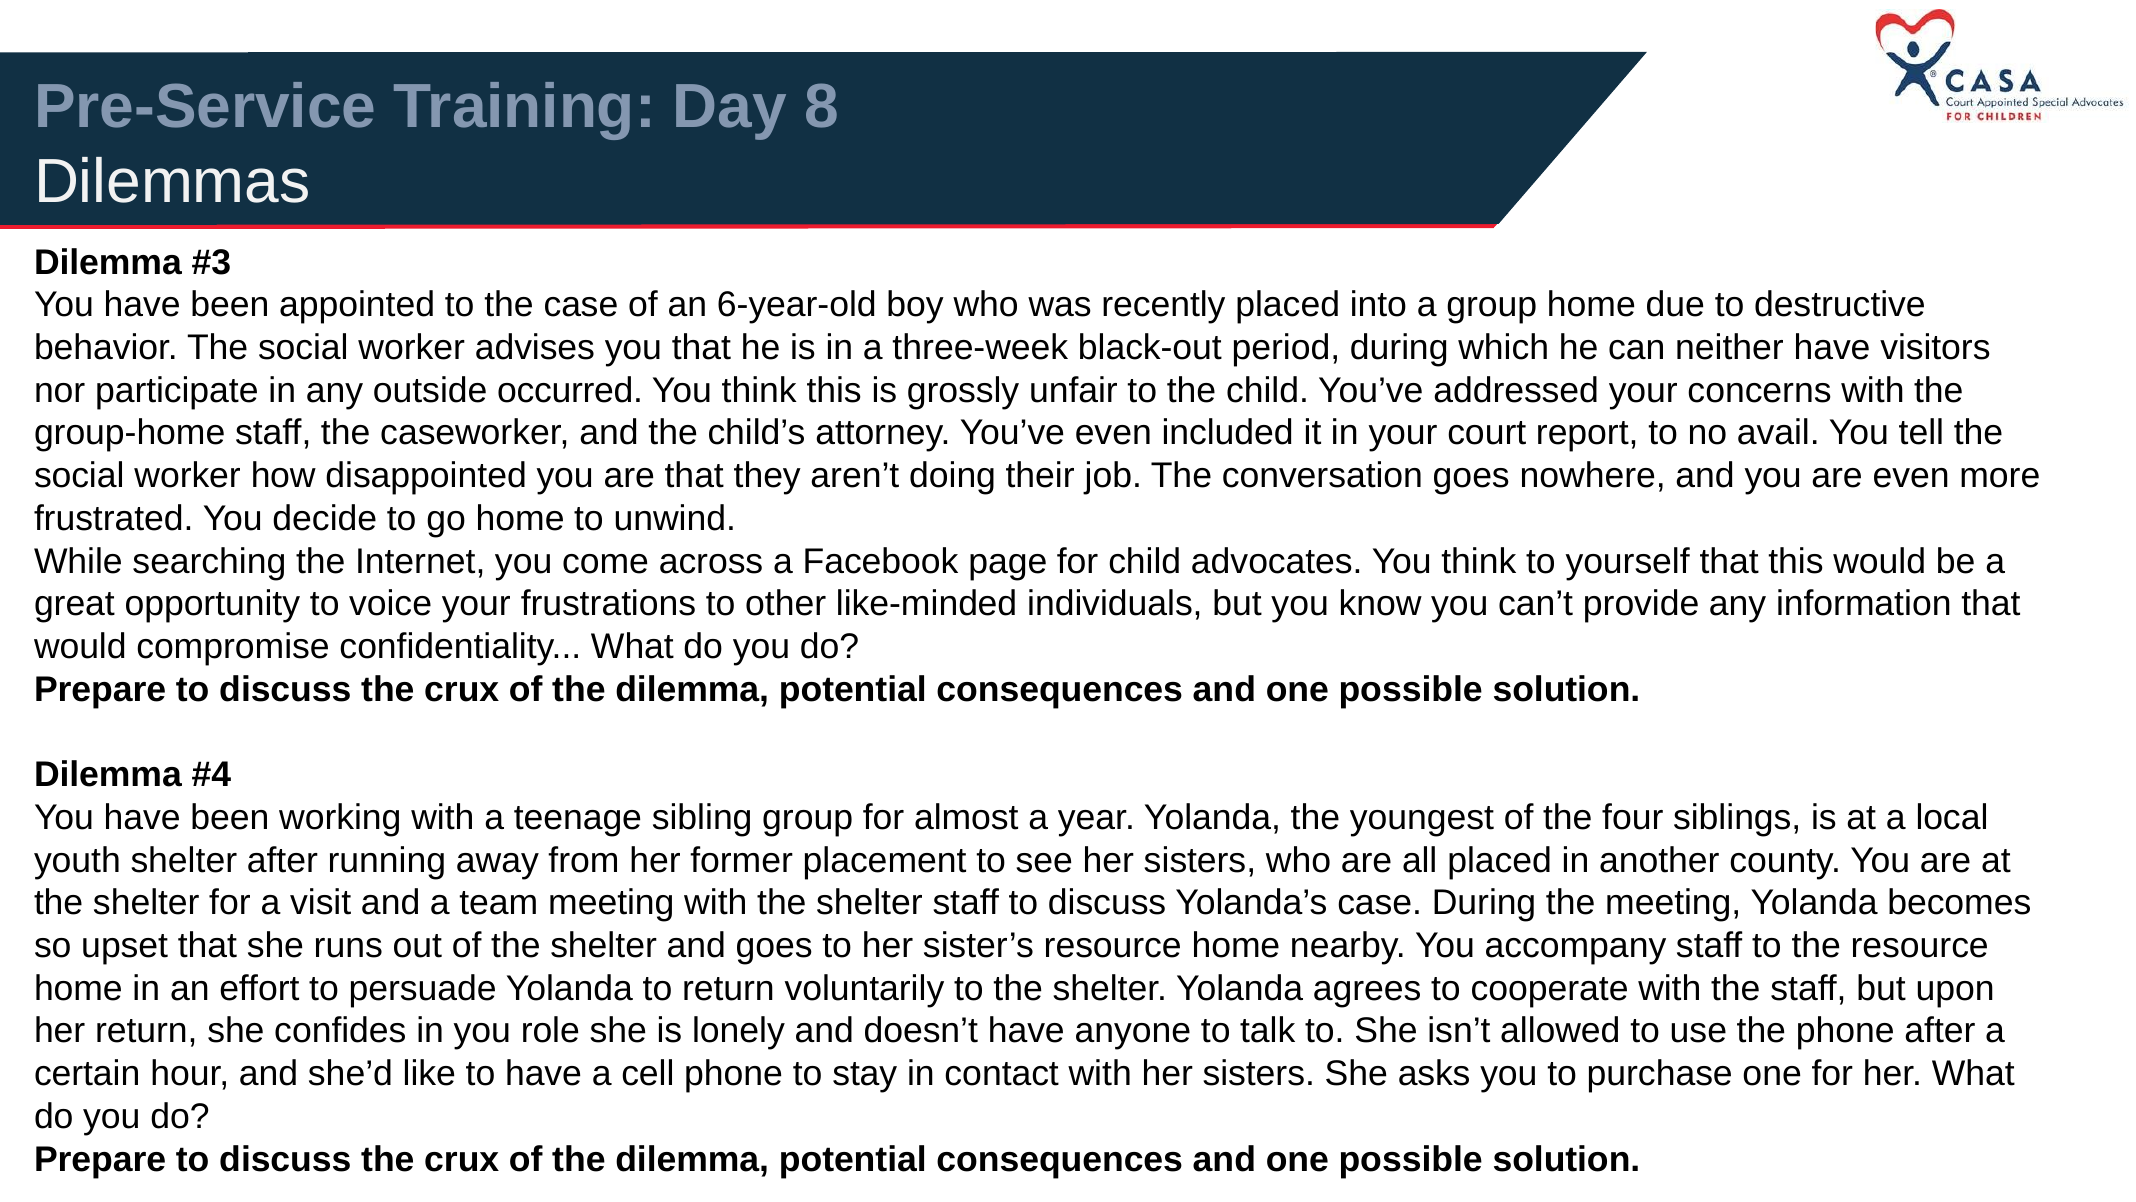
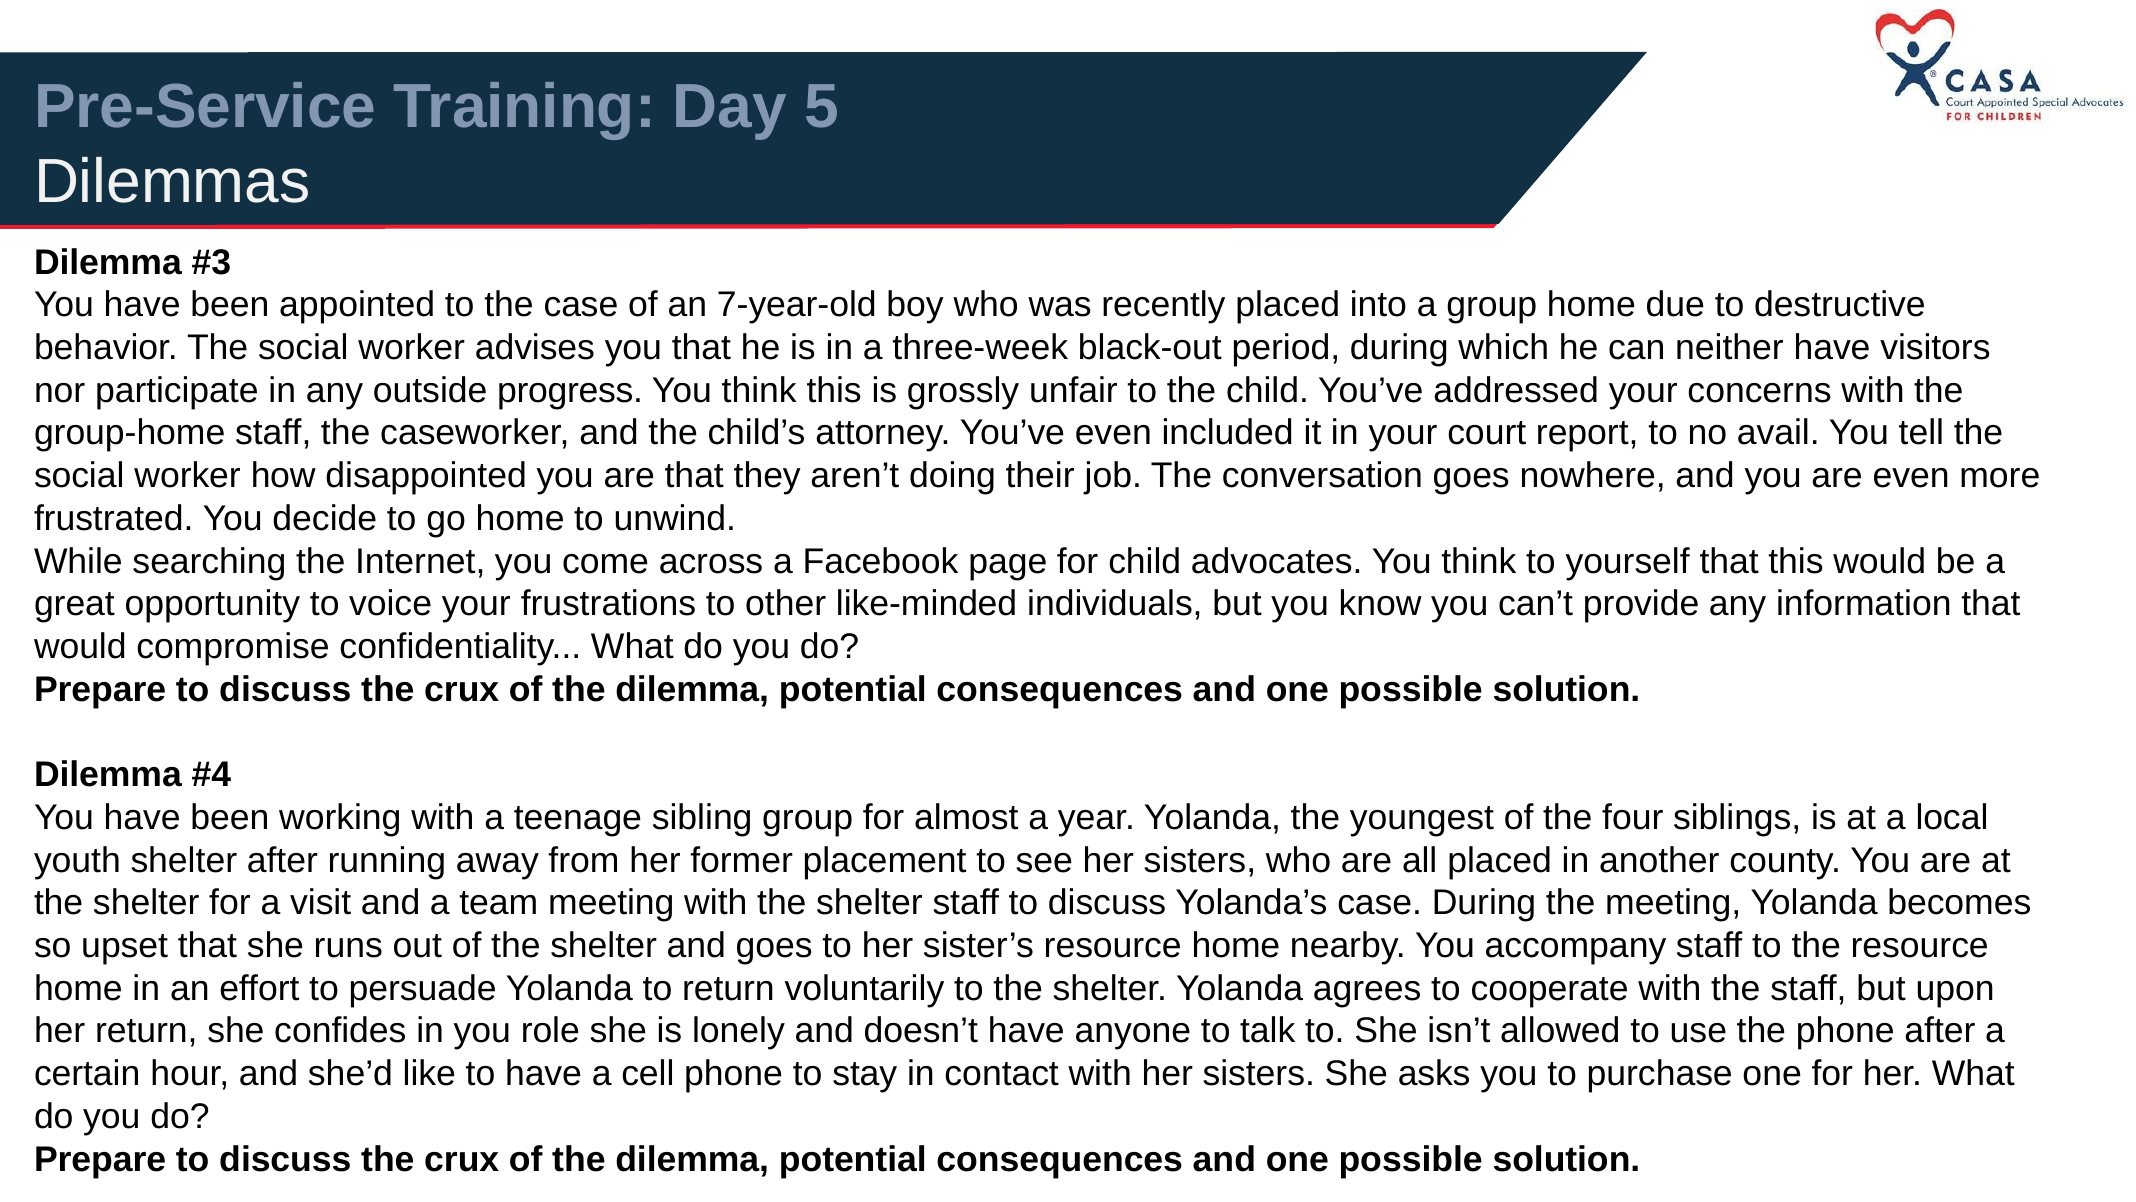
8: 8 -> 5 (822, 107)
6-year-old: 6-year-old -> 7-year-old (797, 305)
occurred: occurred -> progress (570, 390)
